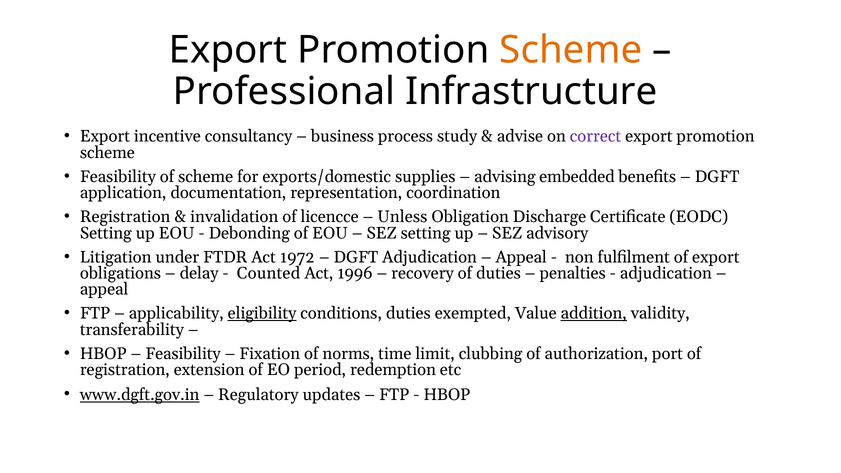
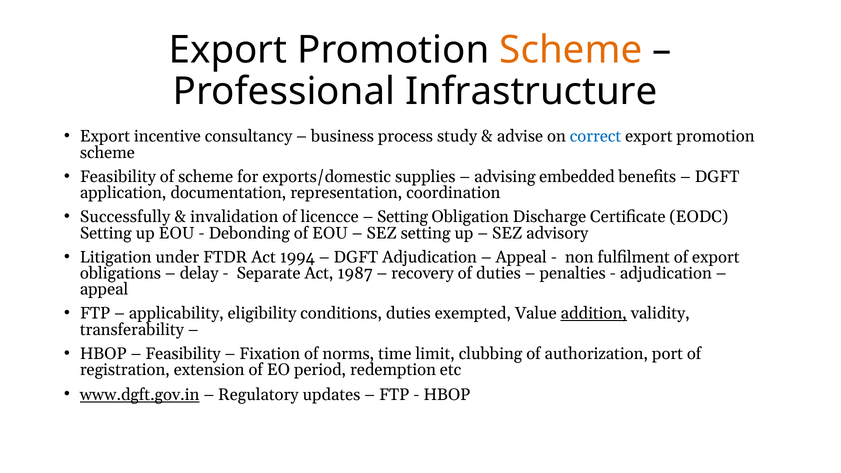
correct colour: purple -> blue (596, 137)
Registration: Registration -> Successfully (125, 217)
Unless: Unless -> Setting (402, 217)
1972: 1972 -> 1994 (297, 257)
Counted: Counted -> Separate (269, 273)
1996: 1996 -> 1987 (355, 273)
eligibility underline: present -> none (262, 314)
